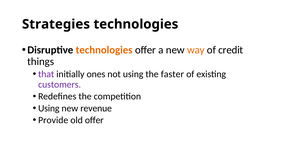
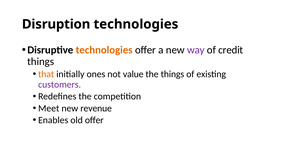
Strategies: Strategies -> Disruption (56, 24)
way colour: orange -> purple (196, 50)
that colour: purple -> orange (46, 74)
not using: using -> value (133, 74)
the faster: faster -> things (172, 74)
Using: Using -> Meet (49, 108)
Provide: Provide -> Enables (53, 120)
